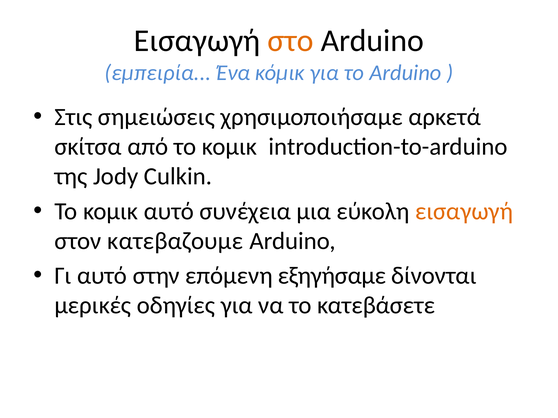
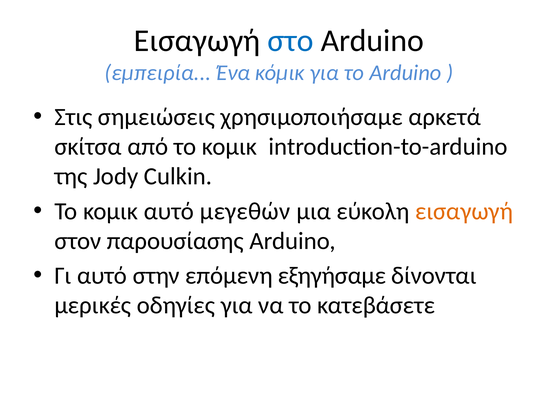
στο colour: orange -> blue (290, 41)
συνέχεια: συνέχεια -> μεγεθών (245, 211)
κατεβαζουμε: κατεβαζουμε -> παρουσίασης (175, 241)
